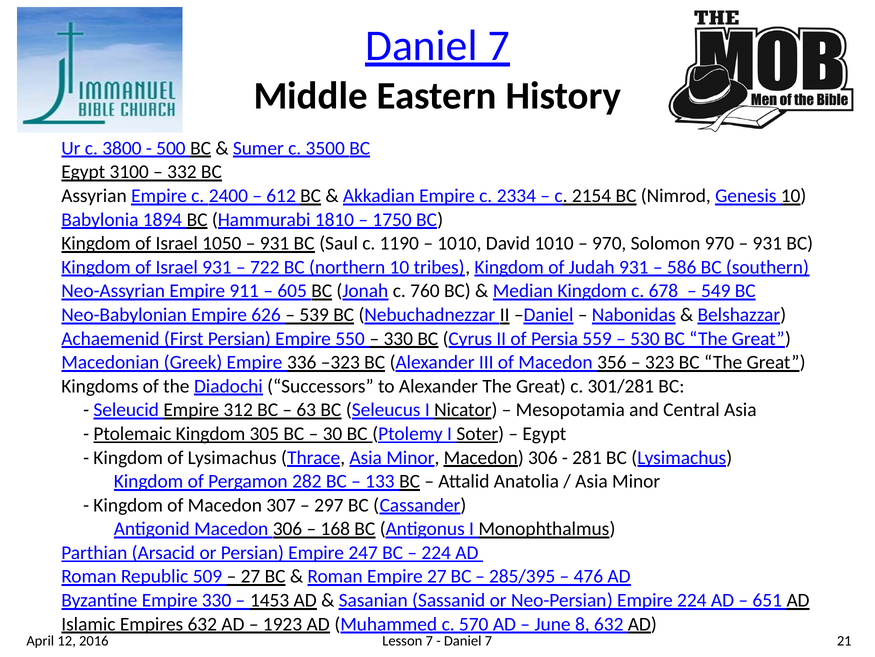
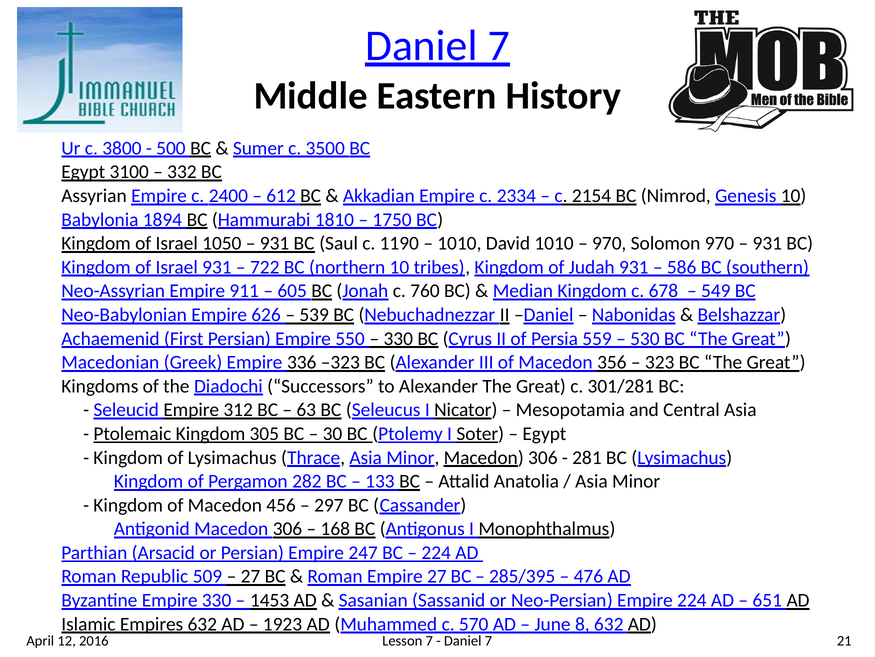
307: 307 -> 456 (281, 505)
